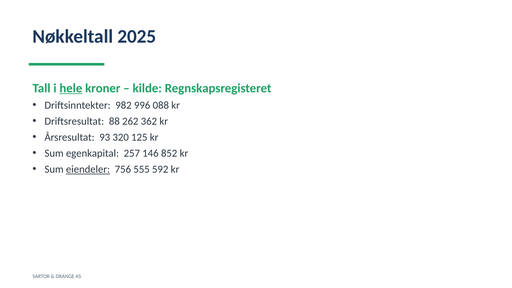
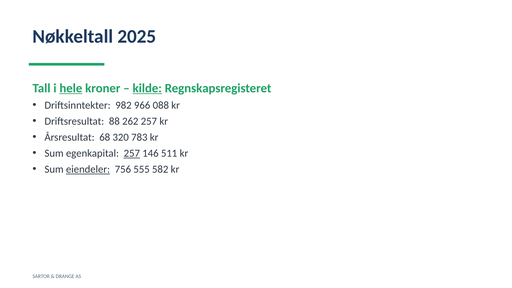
kilde underline: none -> present (147, 88)
996: 996 -> 966 (142, 105)
262 362: 362 -> 257 (149, 121)
93: 93 -> 68 (105, 137)
125: 125 -> 783 (139, 137)
257 underline: none -> present (132, 153)
852: 852 -> 511 (169, 153)
592: 592 -> 582 (160, 169)
